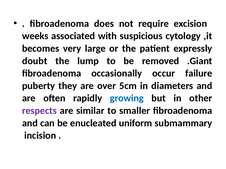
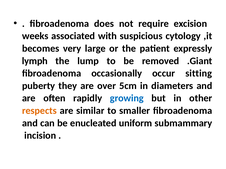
doubt: doubt -> lymph (35, 61)
failure: failure -> sitting (199, 74)
respects colour: purple -> orange (39, 111)
